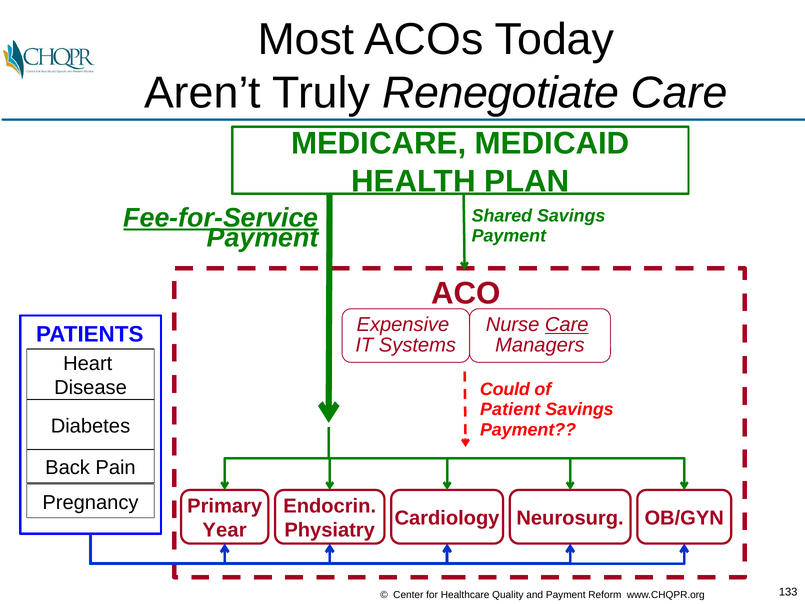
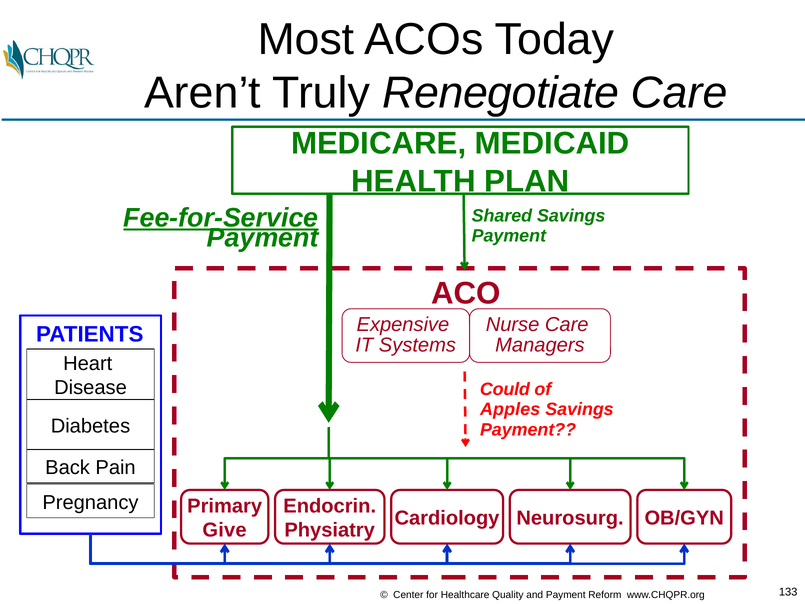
Care underline: present -> none (567, 325)
Patient: Patient -> Apples (510, 409)
Year: Year -> Give (225, 530)
